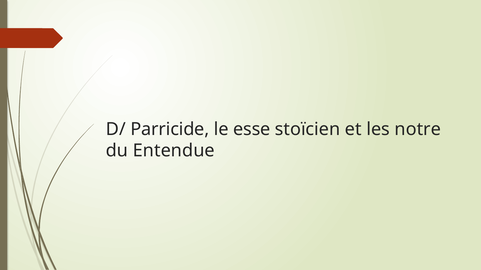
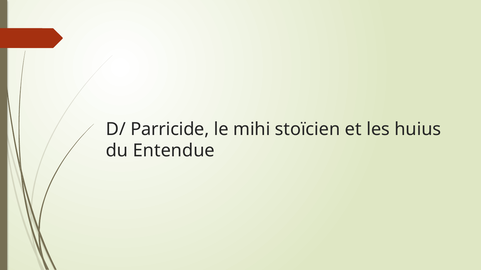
esse: esse -> mihi (252, 129)
notre: notre -> huius (418, 129)
